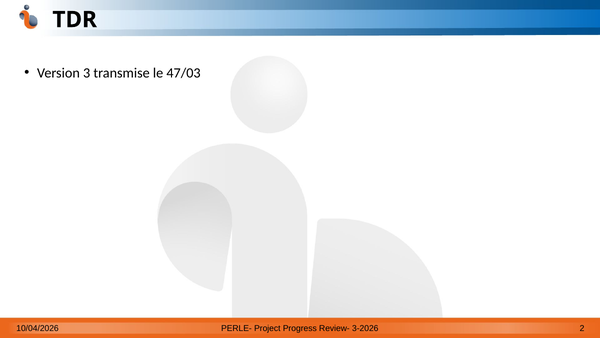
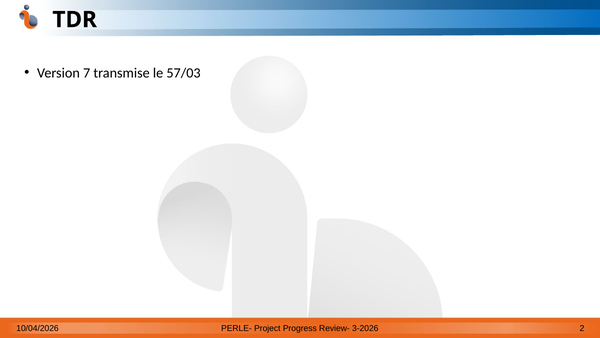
3: 3 -> 7 (87, 73)
47/03: 47/03 -> 57/03 (184, 73)
